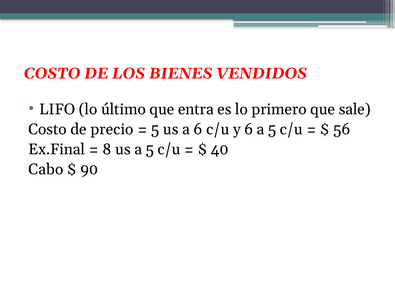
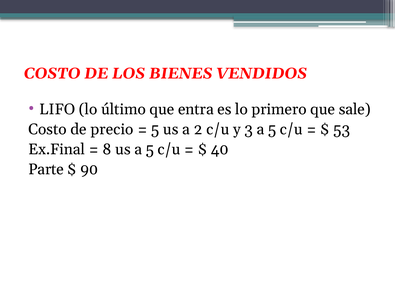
a 6: 6 -> 2 (198, 129)
y 6: 6 -> 3 (249, 129)
56: 56 -> 53 (342, 129)
Cabo: Cabo -> Parte (46, 170)
